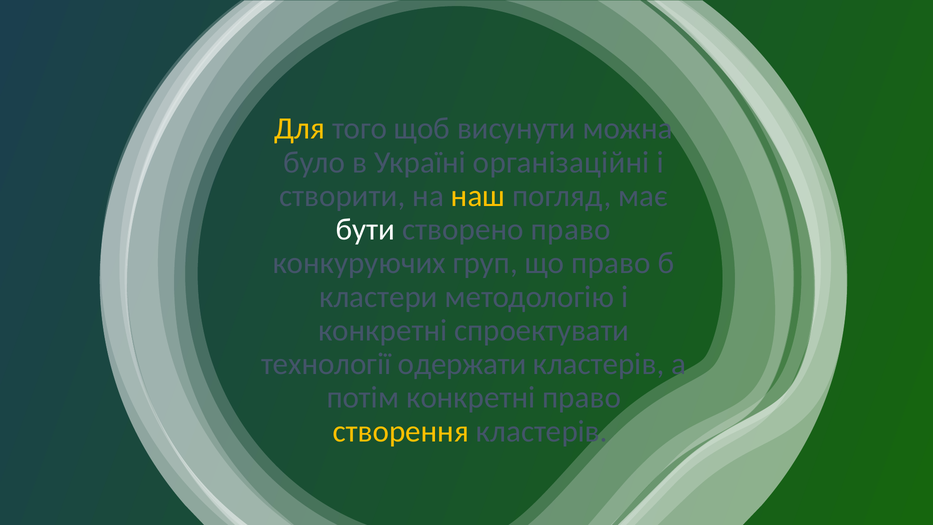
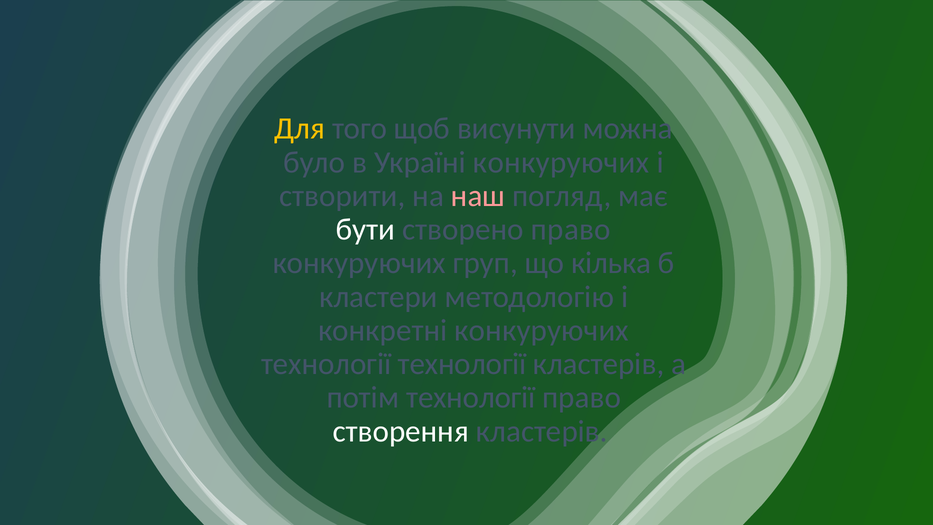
Україні організаційні: організаційні -> конкуруючих (561, 162)
наш colour: yellow -> pink (478, 196)
що право: право -> кілька (611, 263)
конкретні спроектувати: спроектувати -> конкуруючих (542, 330)
технології одержати: одержати -> технології (462, 364)
потім конкретні: конкретні -> технології (471, 398)
створення colour: yellow -> white (401, 431)
